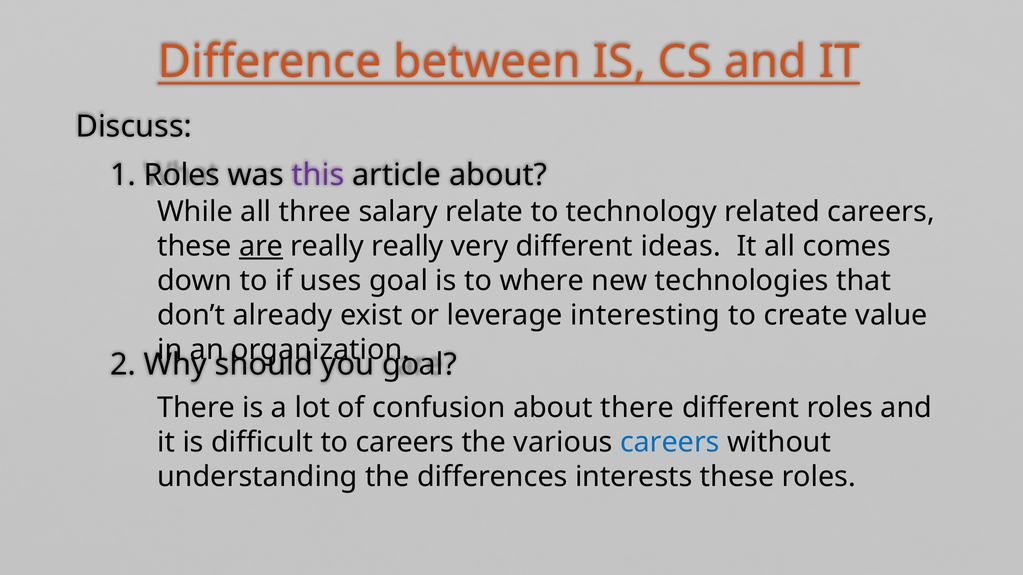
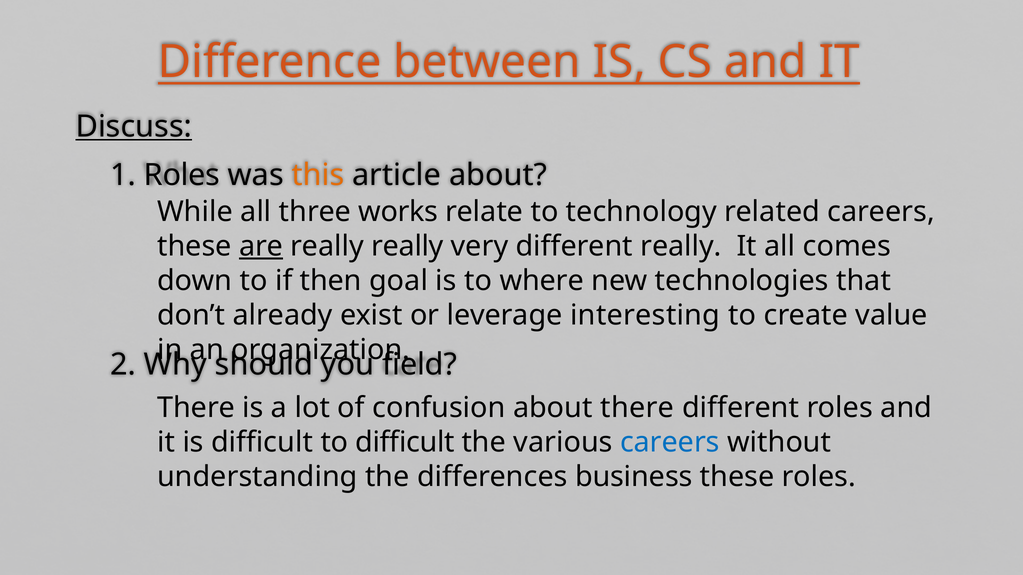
Discuss underline: none -> present (134, 127)
this colour: purple -> orange (318, 175)
salary: salary -> works (398, 212)
different ideas: ideas -> really (681, 246)
uses: uses -> then (331, 281)
goal: goal -> field (419, 365)
to careers: careers -> difficult (405, 443)
interests: interests -> business (634, 477)
